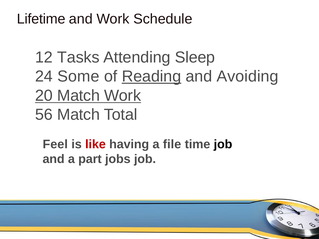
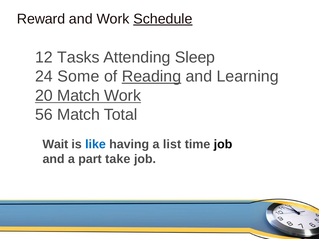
Lifetime: Lifetime -> Reward (41, 19)
Schedule underline: none -> present (163, 19)
Avoiding: Avoiding -> Learning (248, 77)
Feel: Feel -> Wait (55, 144)
like colour: red -> blue (95, 144)
file: file -> list (172, 144)
jobs: jobs -> take (118, 159)
